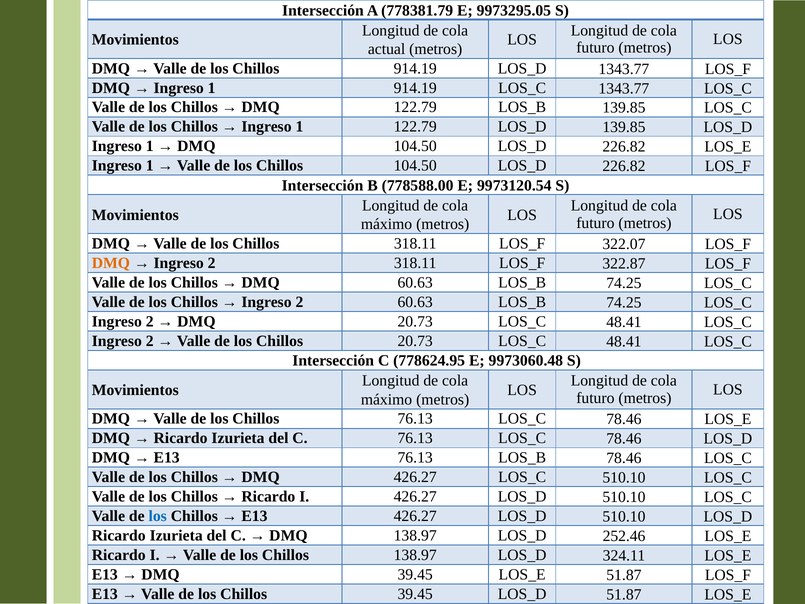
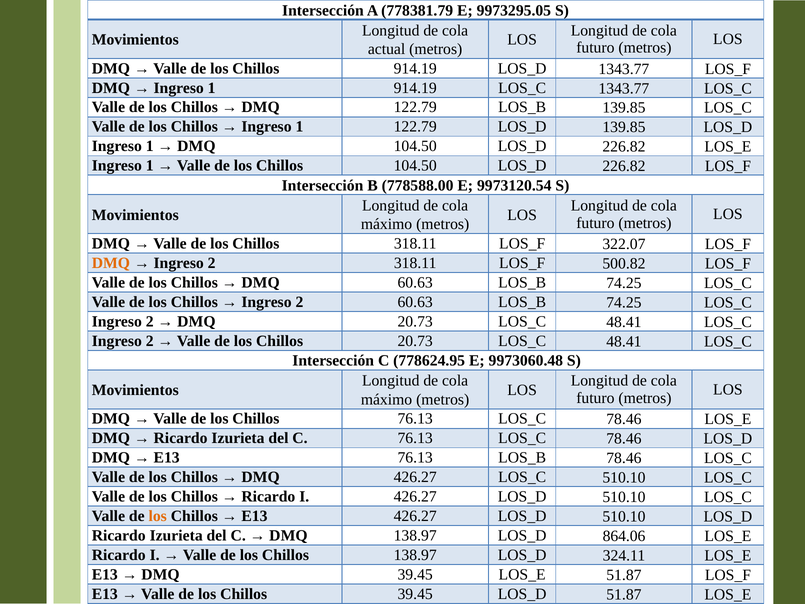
322.87: 322.87 -> 500.82 (624, 263)
los colour: blue -> orange (158, 516)
252.46: 252.46 -> 864.06 (624, 536)
